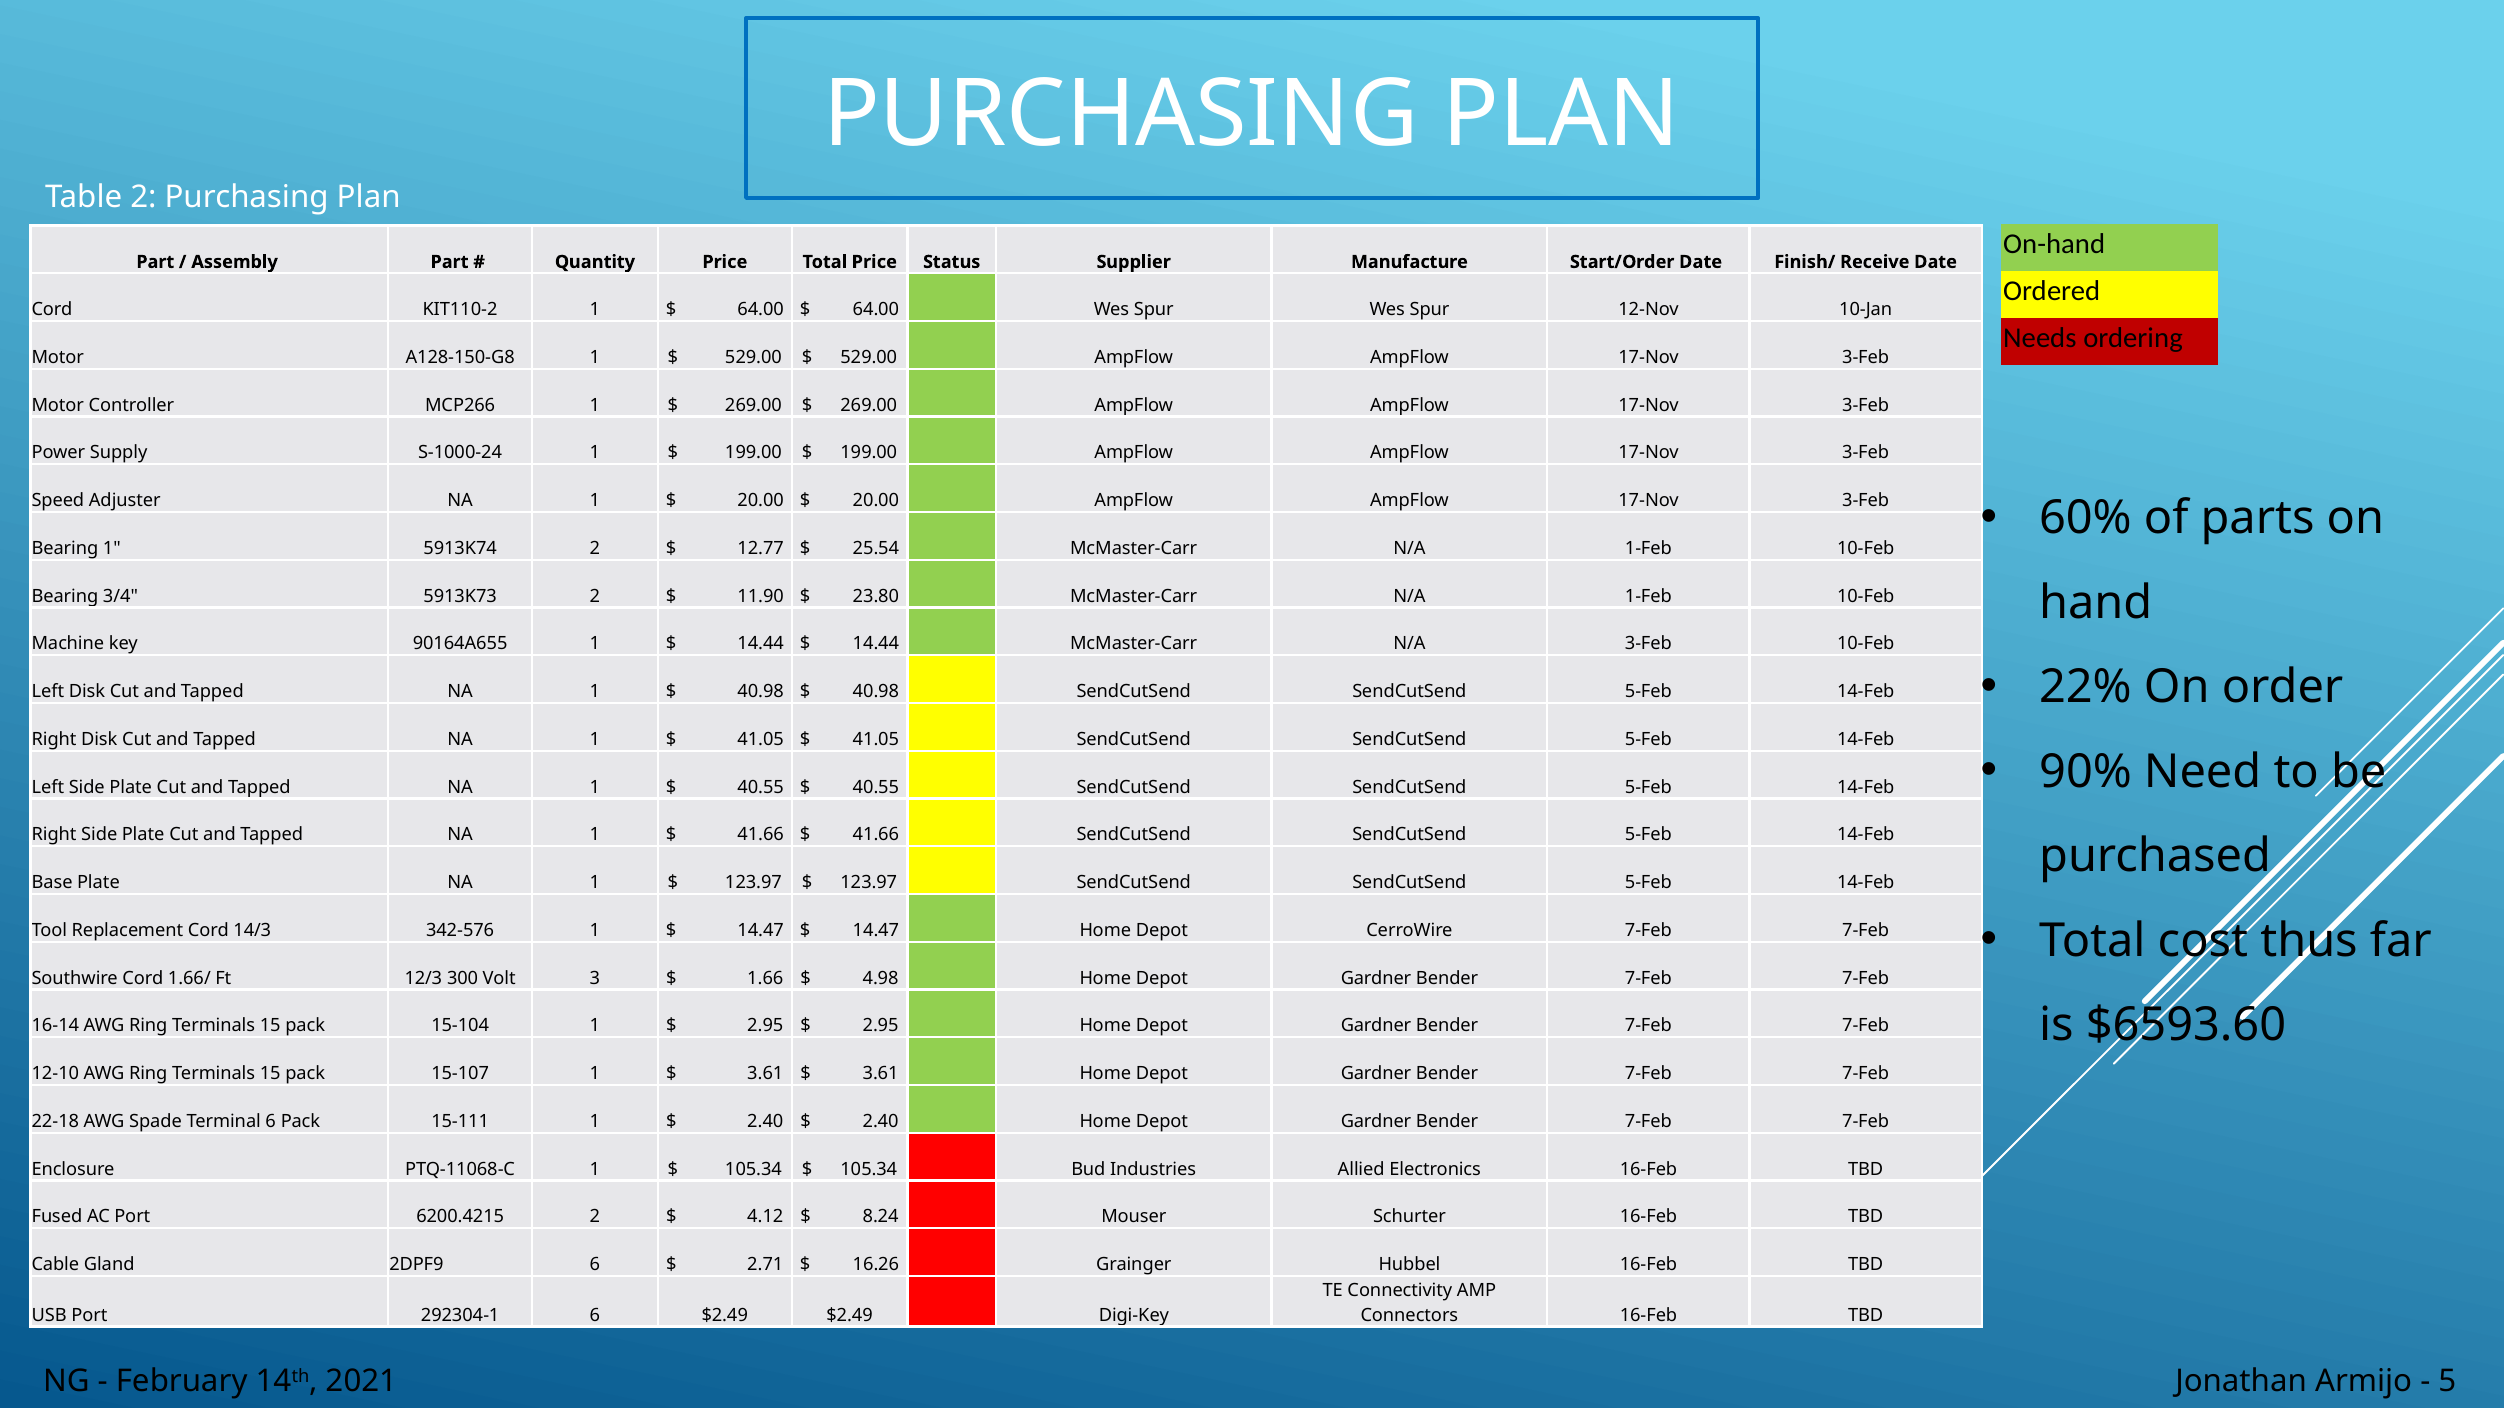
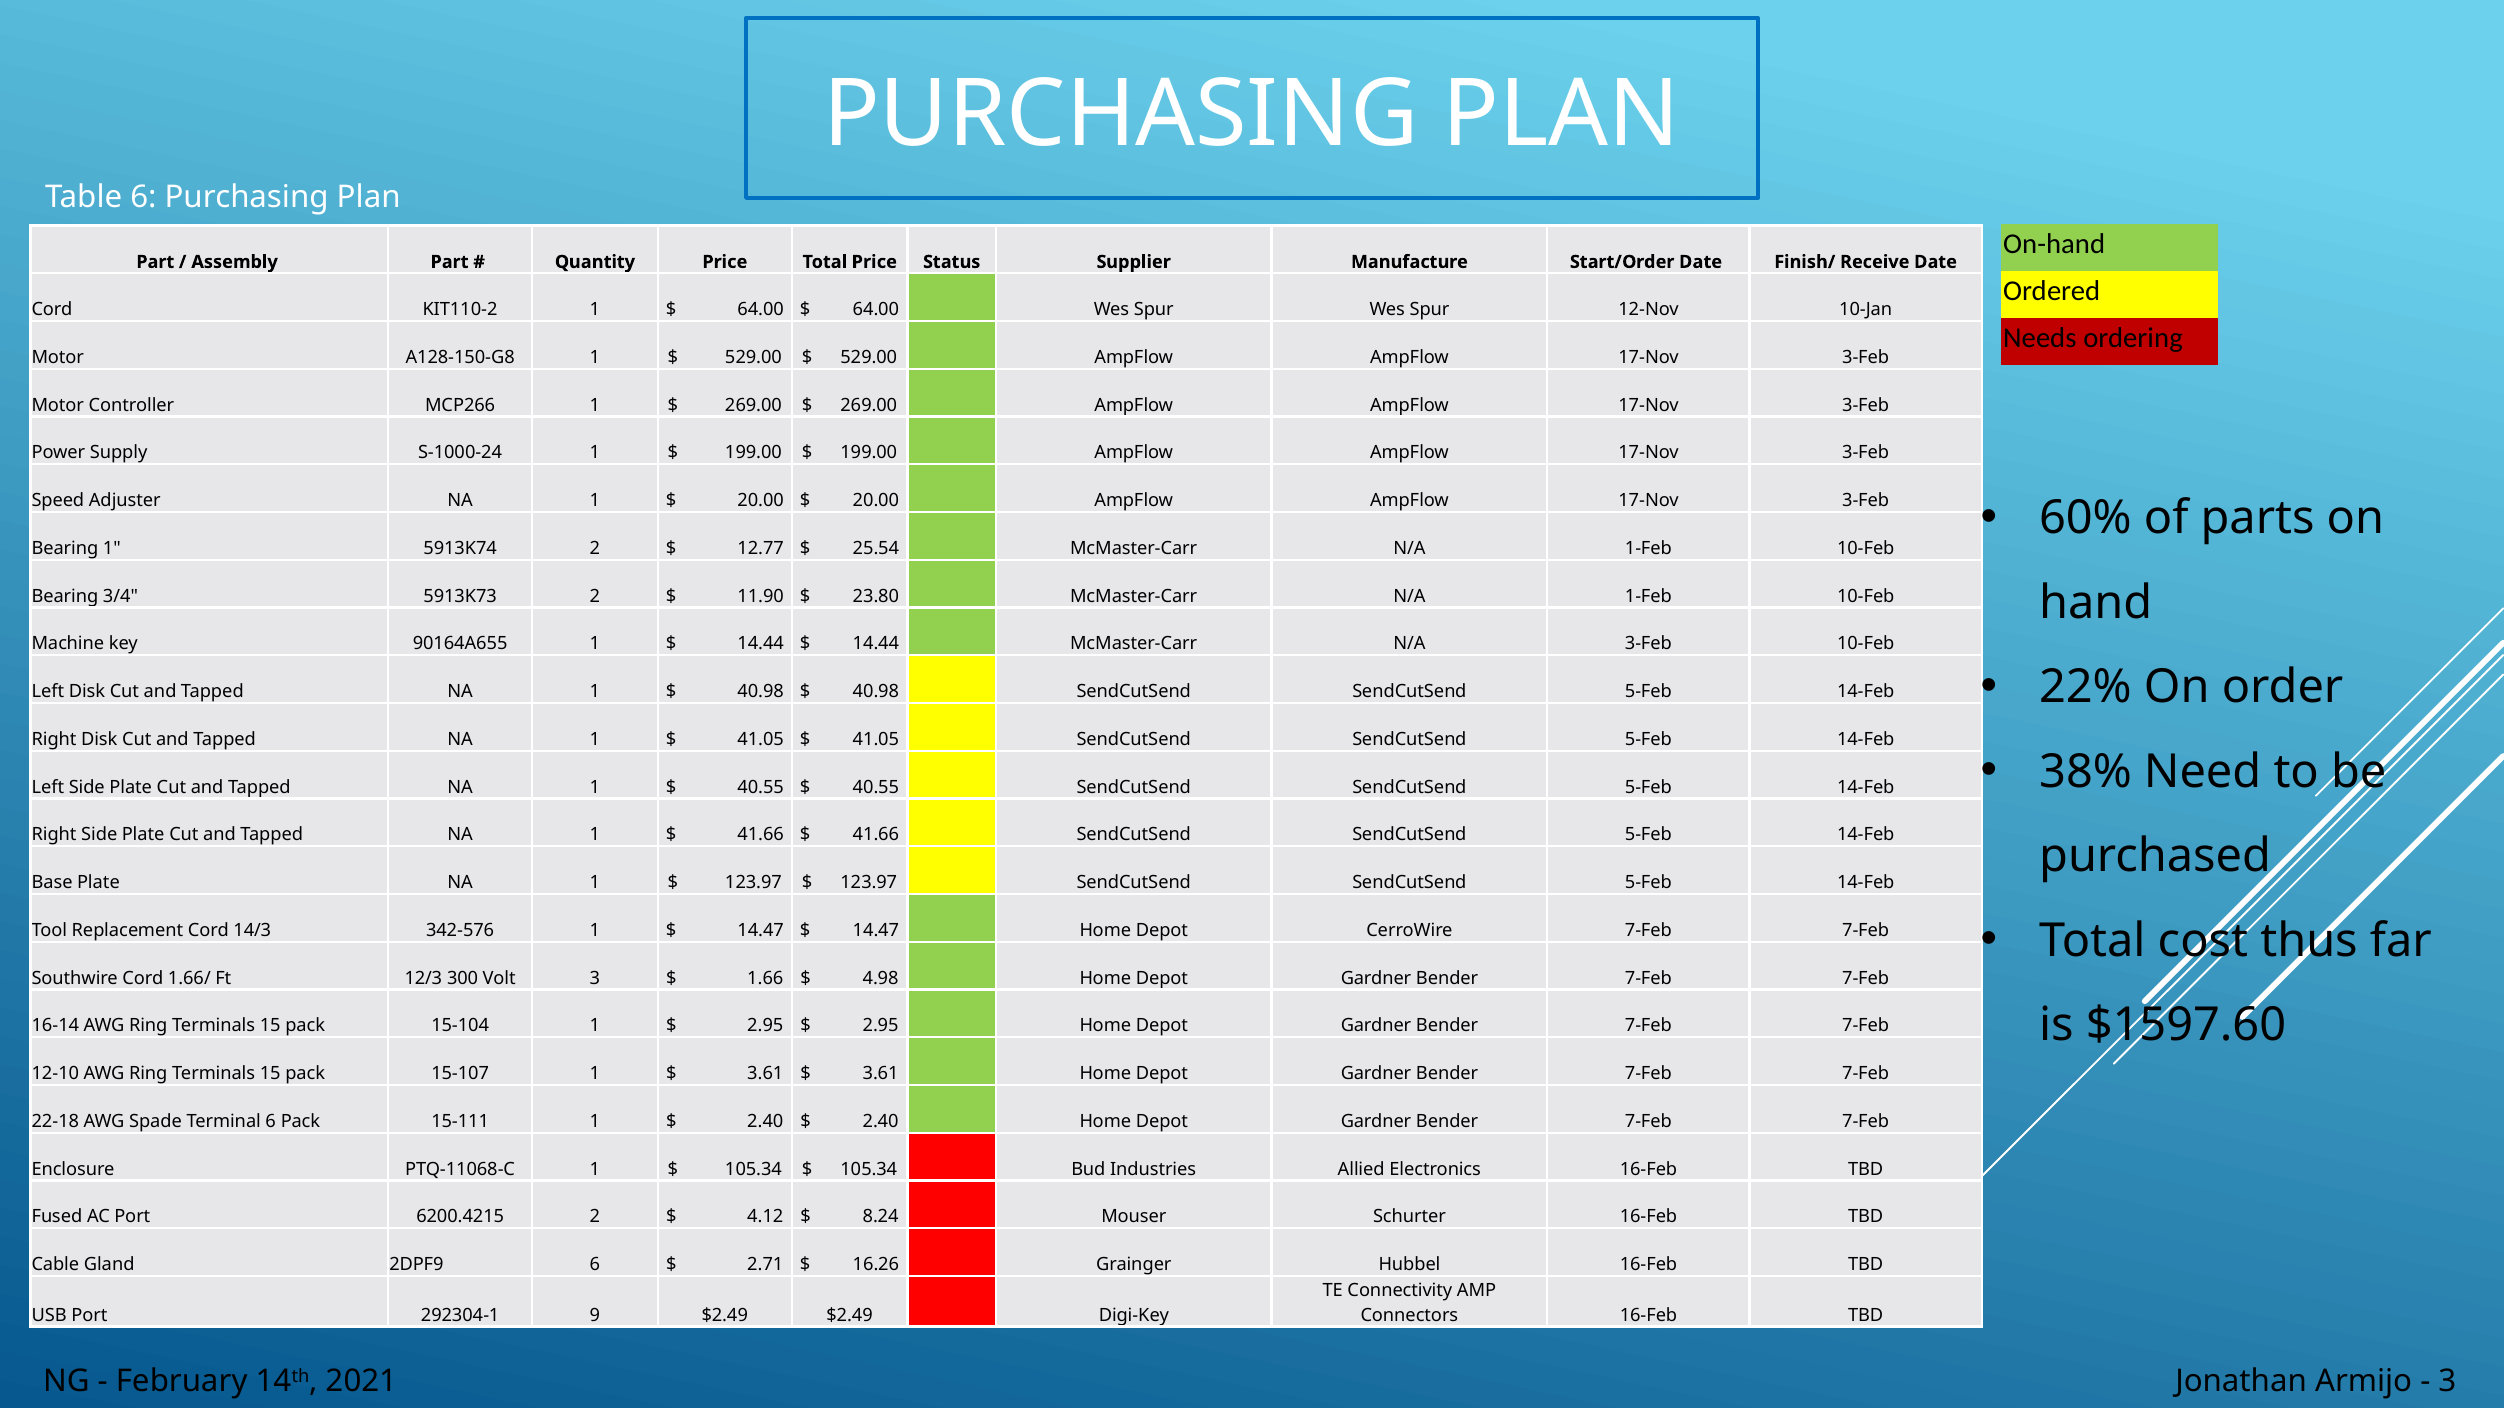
Table 2: 2 -> 6 (143, 198)
90%: 90% -> 38% (2086, 772)
$6593.60: $6593.60 -> $1597.60 (2186, 1026)
292304-1 6: 6 -> 9 (595, 1316)
5: 5 -> 3 (2447, 1382)
